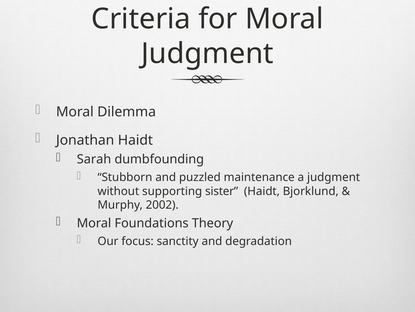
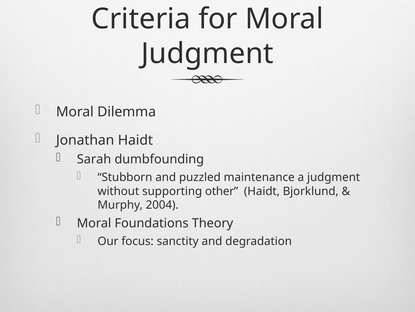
sister: sister -> other (222, 191)
2002: 2002 -> 2004 (162, 205)
